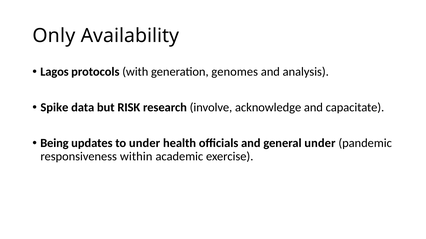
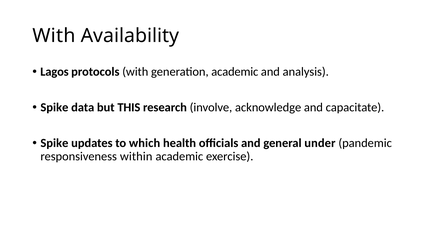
Only: Only -> With (54, 36)
generation genomes: genomes -> academic (235, 72)
RISK: RISK -> THIS (129, 108)
Being: Being -> Spike (54, 143)
to under: under -> which (145, 143)
